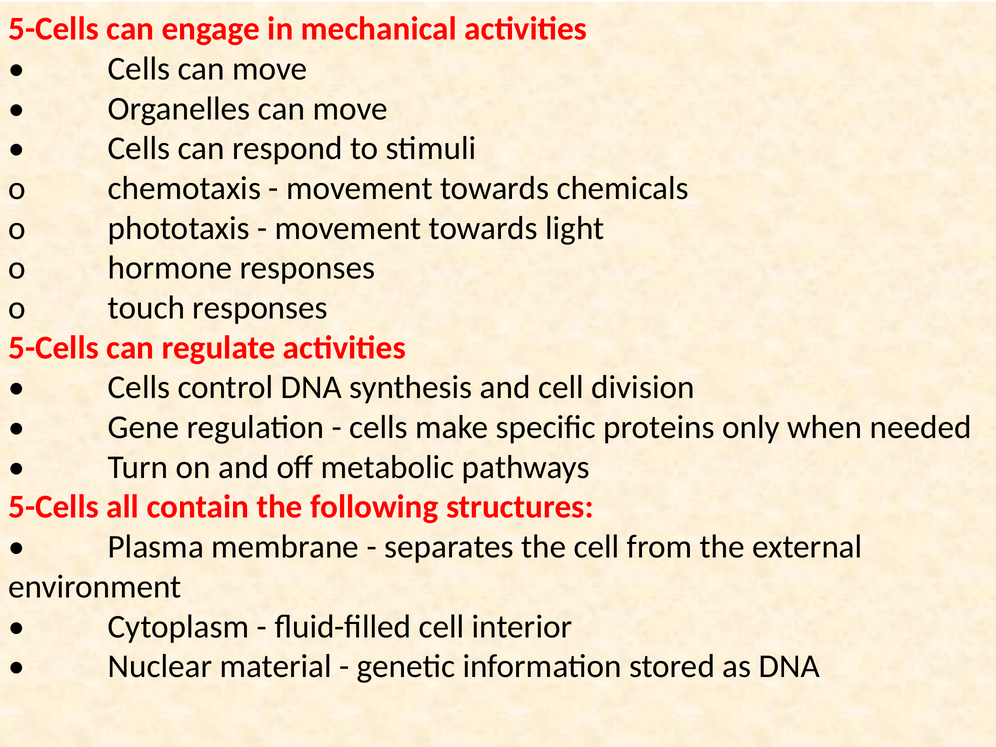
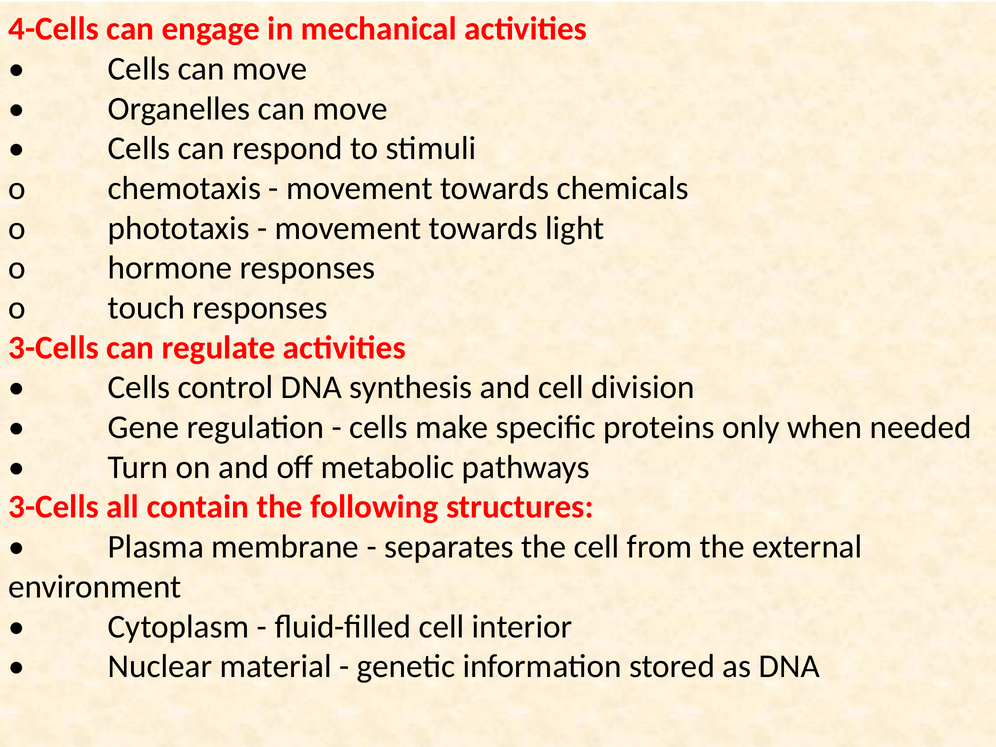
5-Cells: 5-Cells -> 4-Cells (54, 29)
5-Cells: 5-Cells -> 3-Cells (54, 348)
5-Cells: 5-Cells -> 3-Cells (54, 507)
